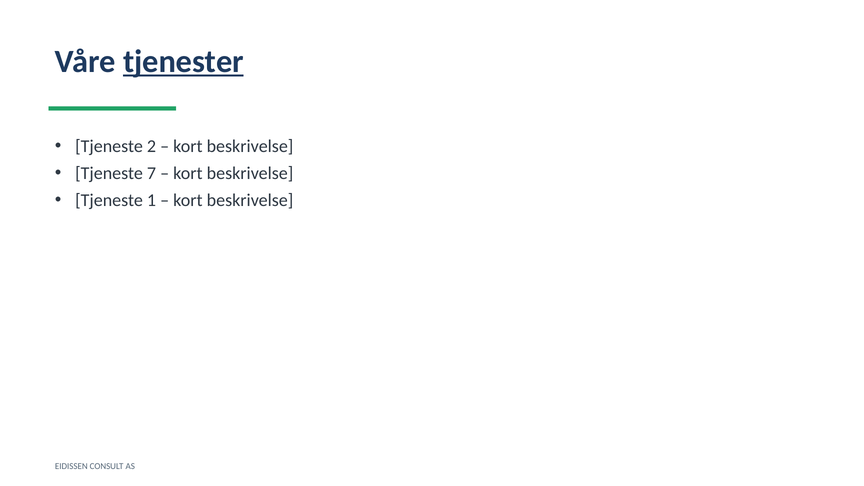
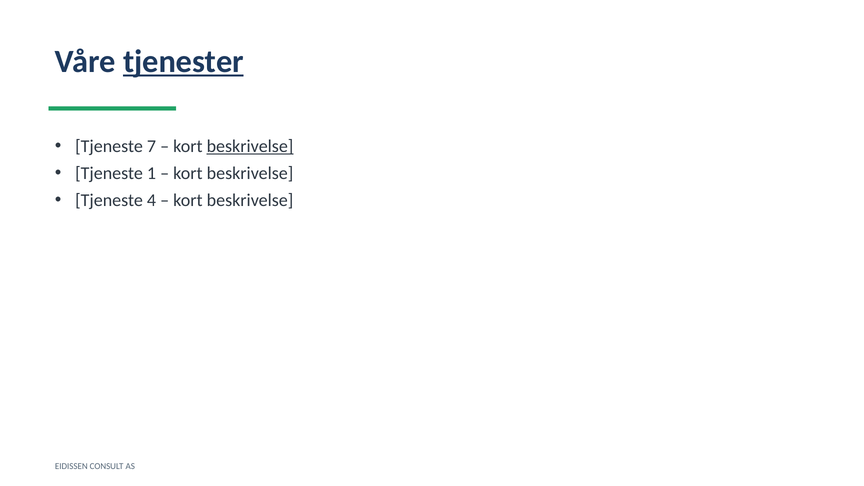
2: 2 -> 7 (151, 146)
beskrivelse underline: none -> present (250, 146)
7: 7 -> 1 (151, 173)
1: 1 -> 4 (151, 200)
